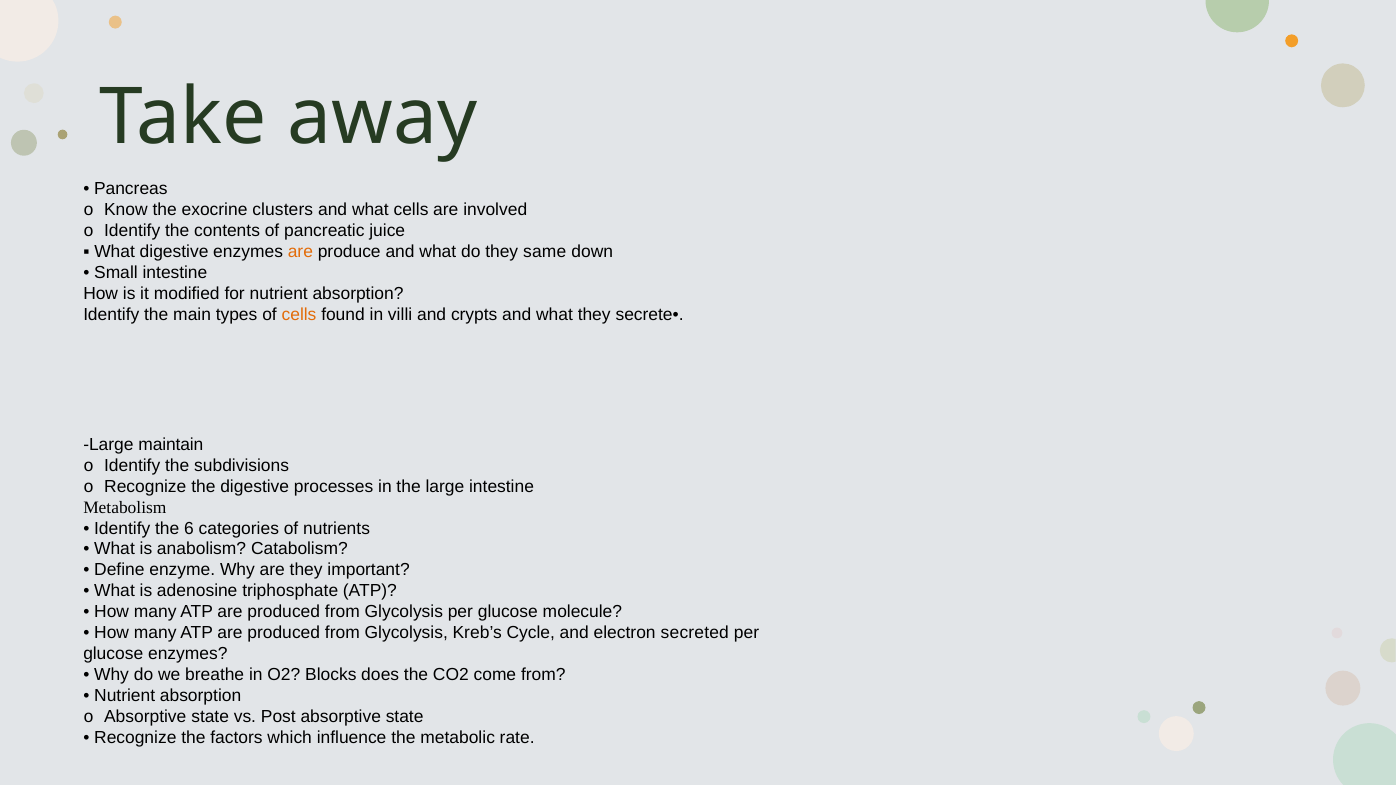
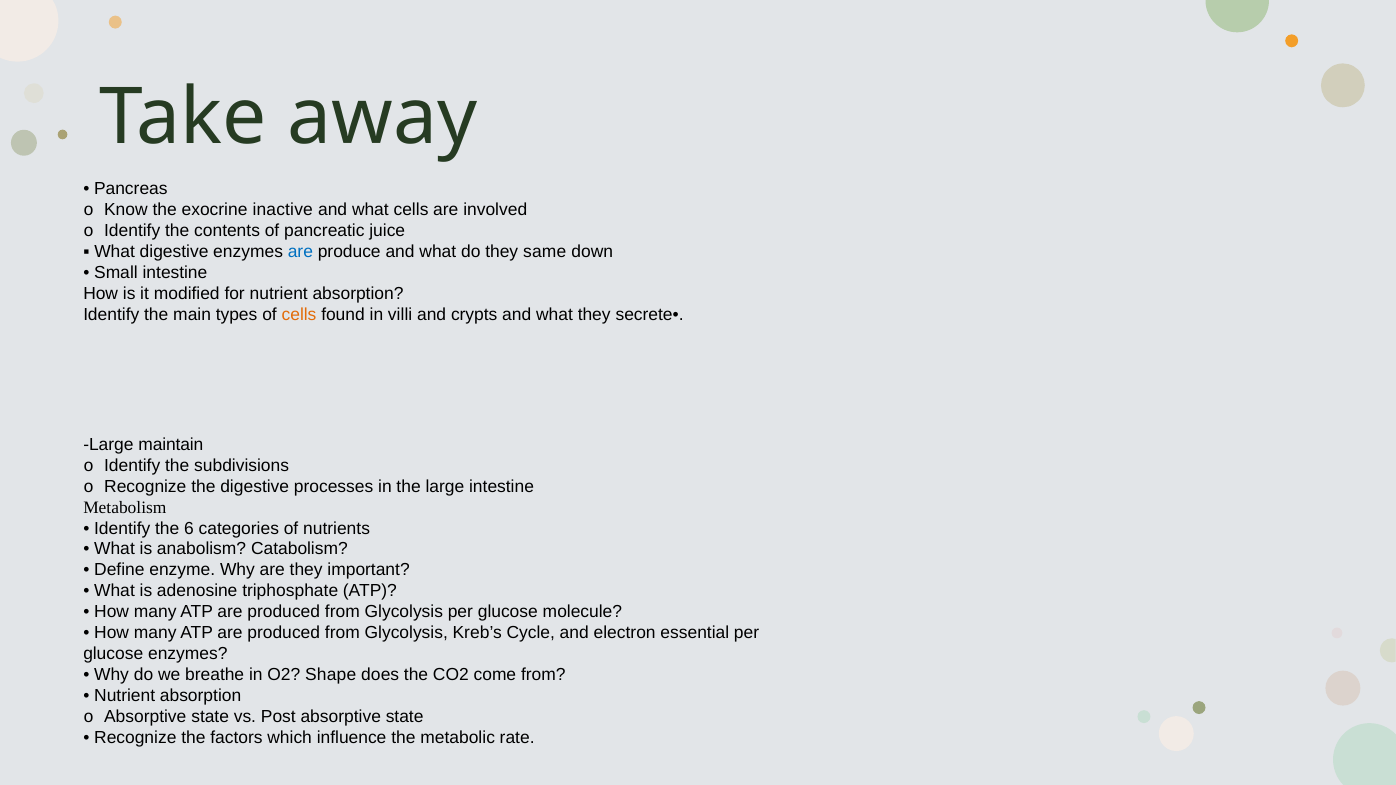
clusters: clusters -> inactive (283, 210)
are colour: orange -> blue (300, 252)
secreted: secreted -> essential (695, 633)
Blocks: Blocks -> Shape (331, 675)
